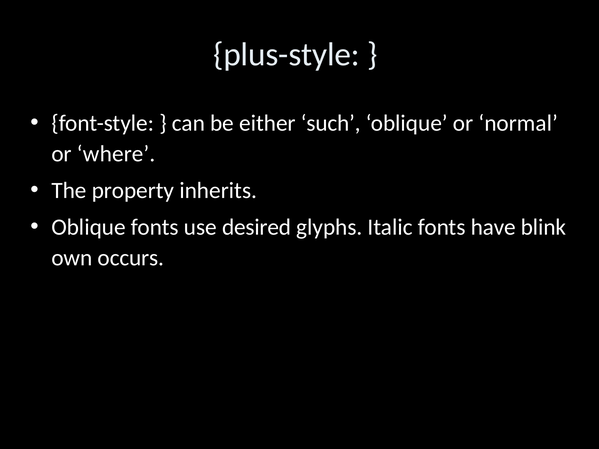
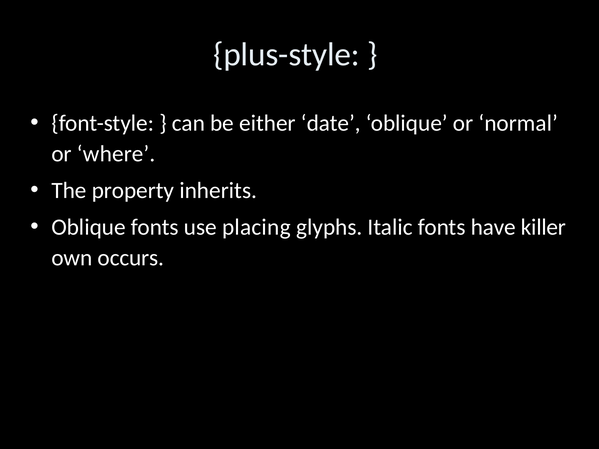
such: such -> date (331, 123)
desired: desired -> placing (256, 227)
blink: blink -> killer (544, 227)
